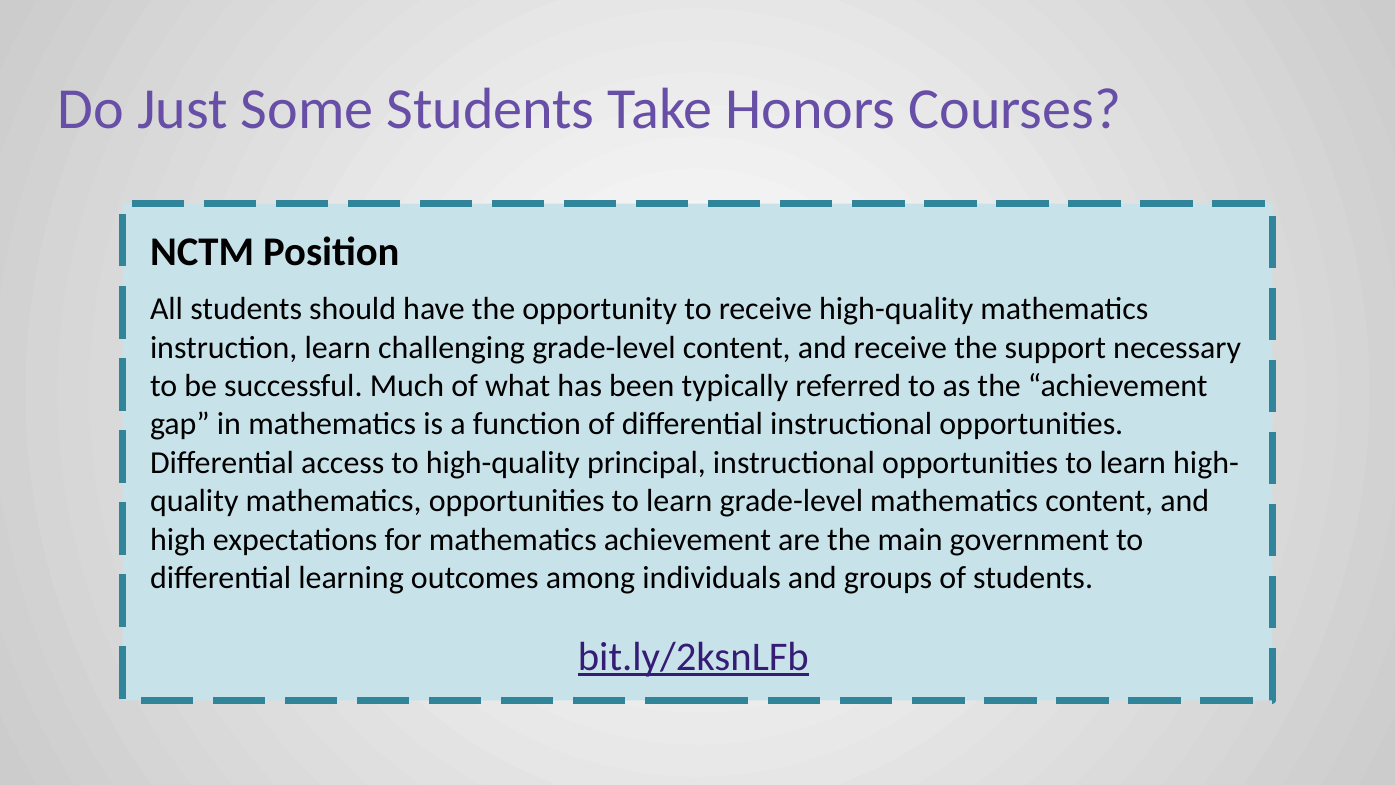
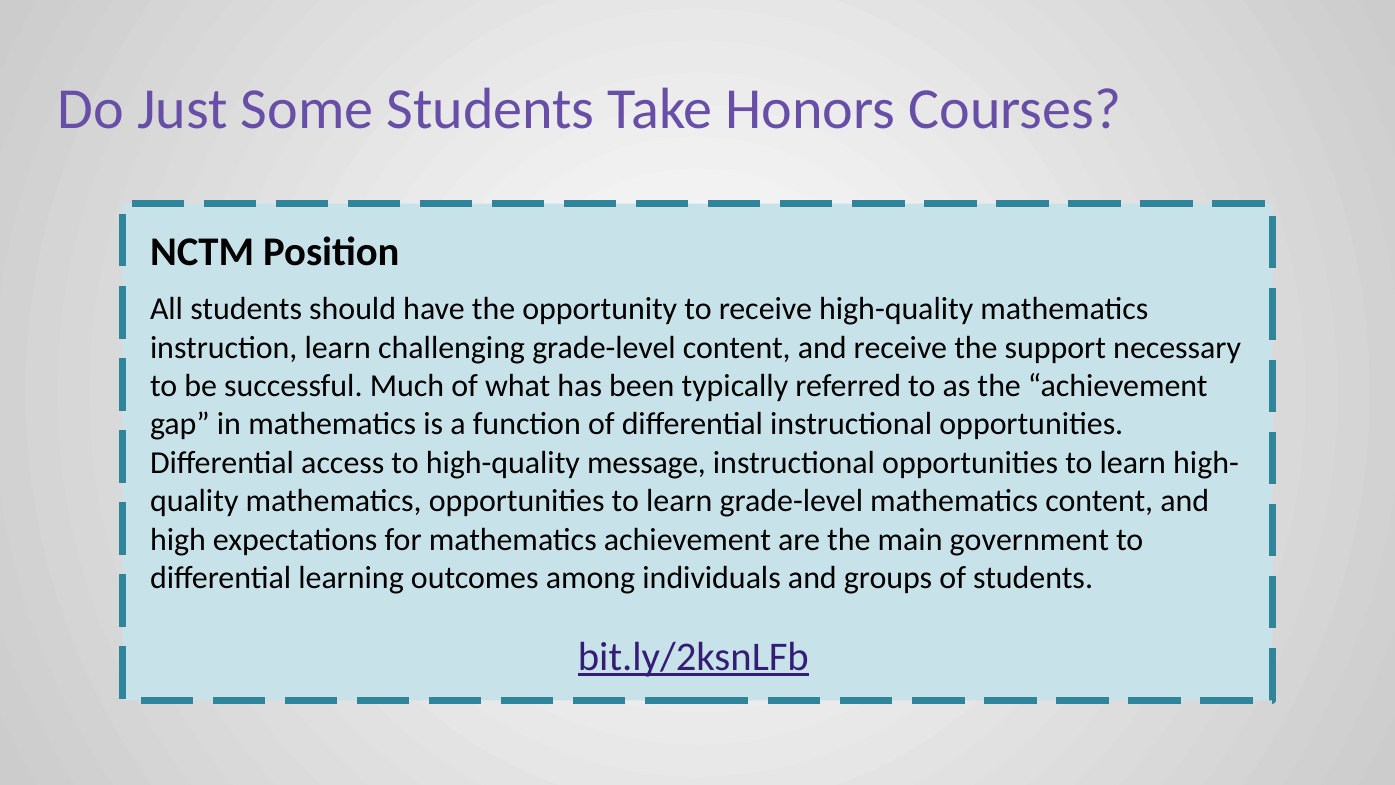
principal: principal -> message (647, 463)
